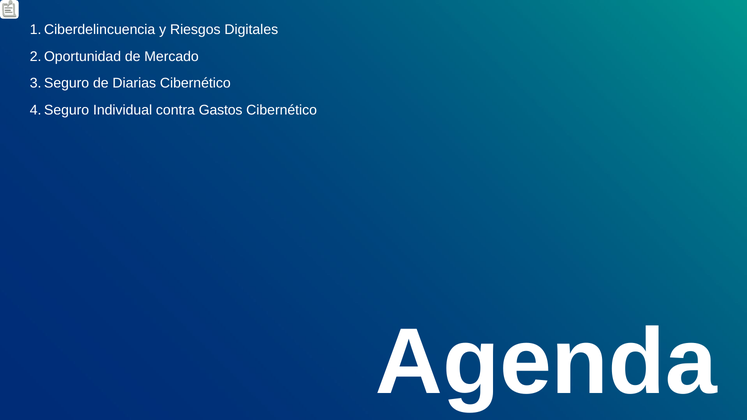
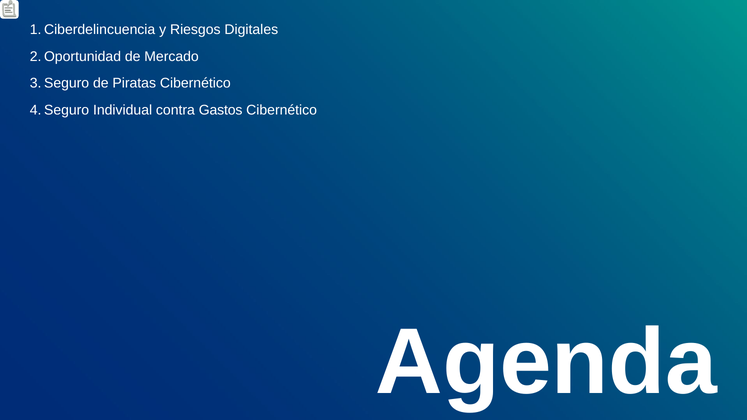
Diarias: Diarias -> Piratas (134, 83)
